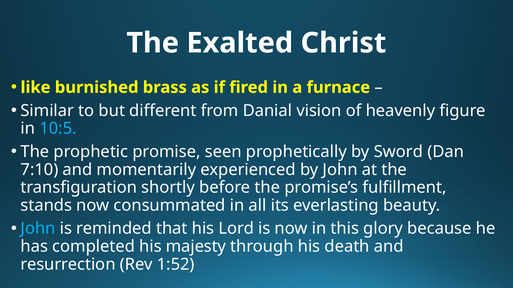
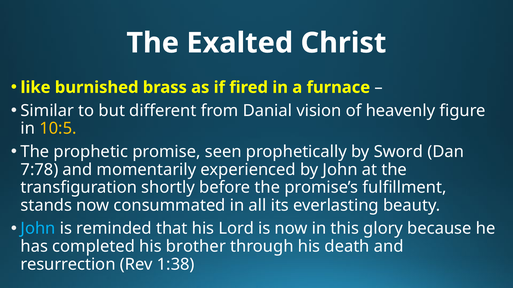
10:5 colour: light blue -> yellow (58, 129)
7:10: 7:10 -> 7:78 (39, 170)
majesty: majesty -> brother (196, 247)
1:52: 1:52 -> 1:38 (176, 265)
